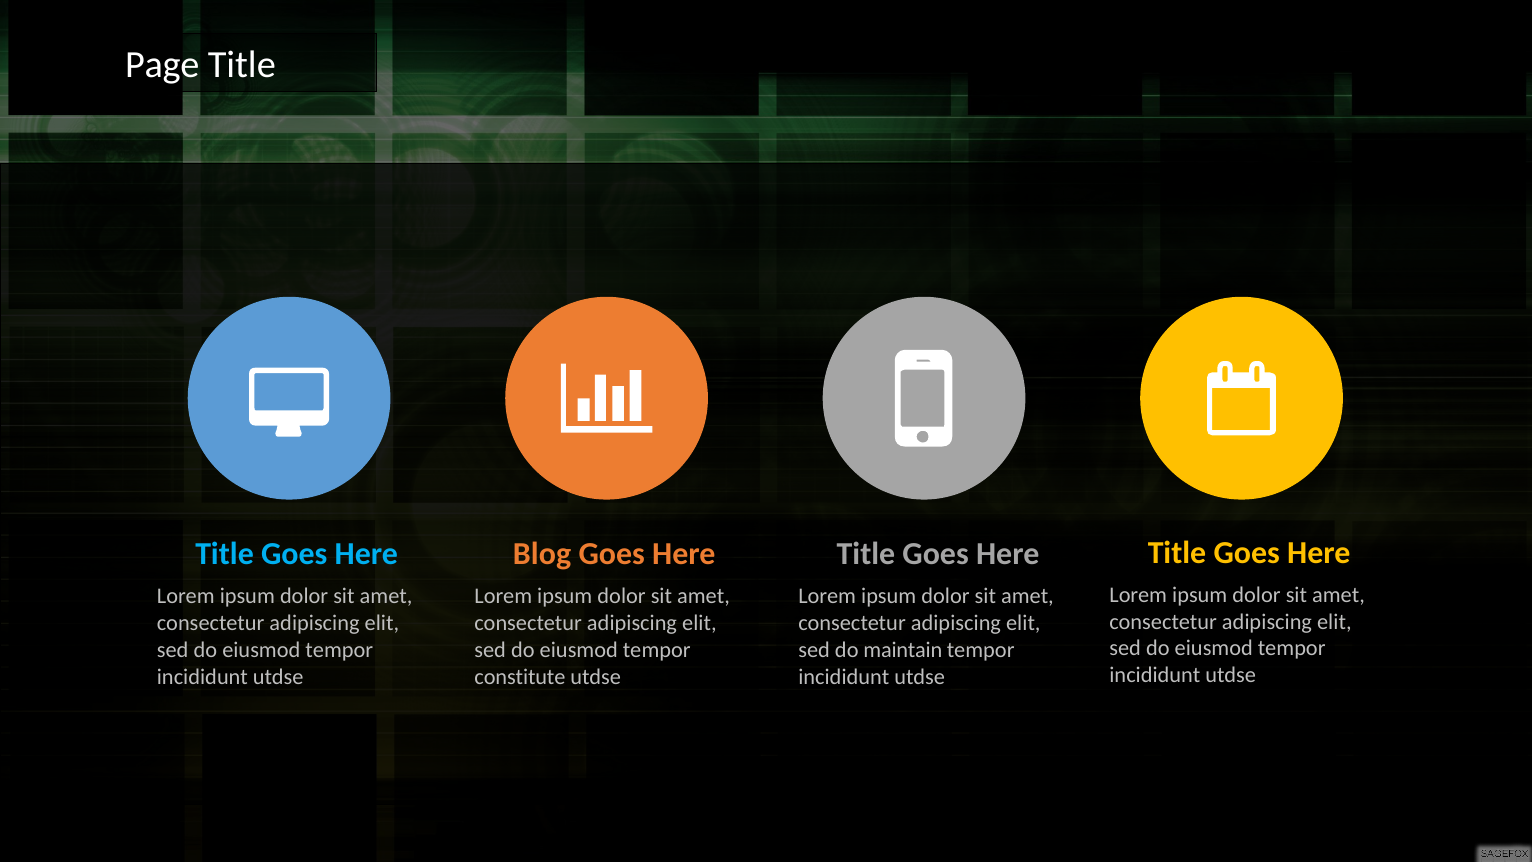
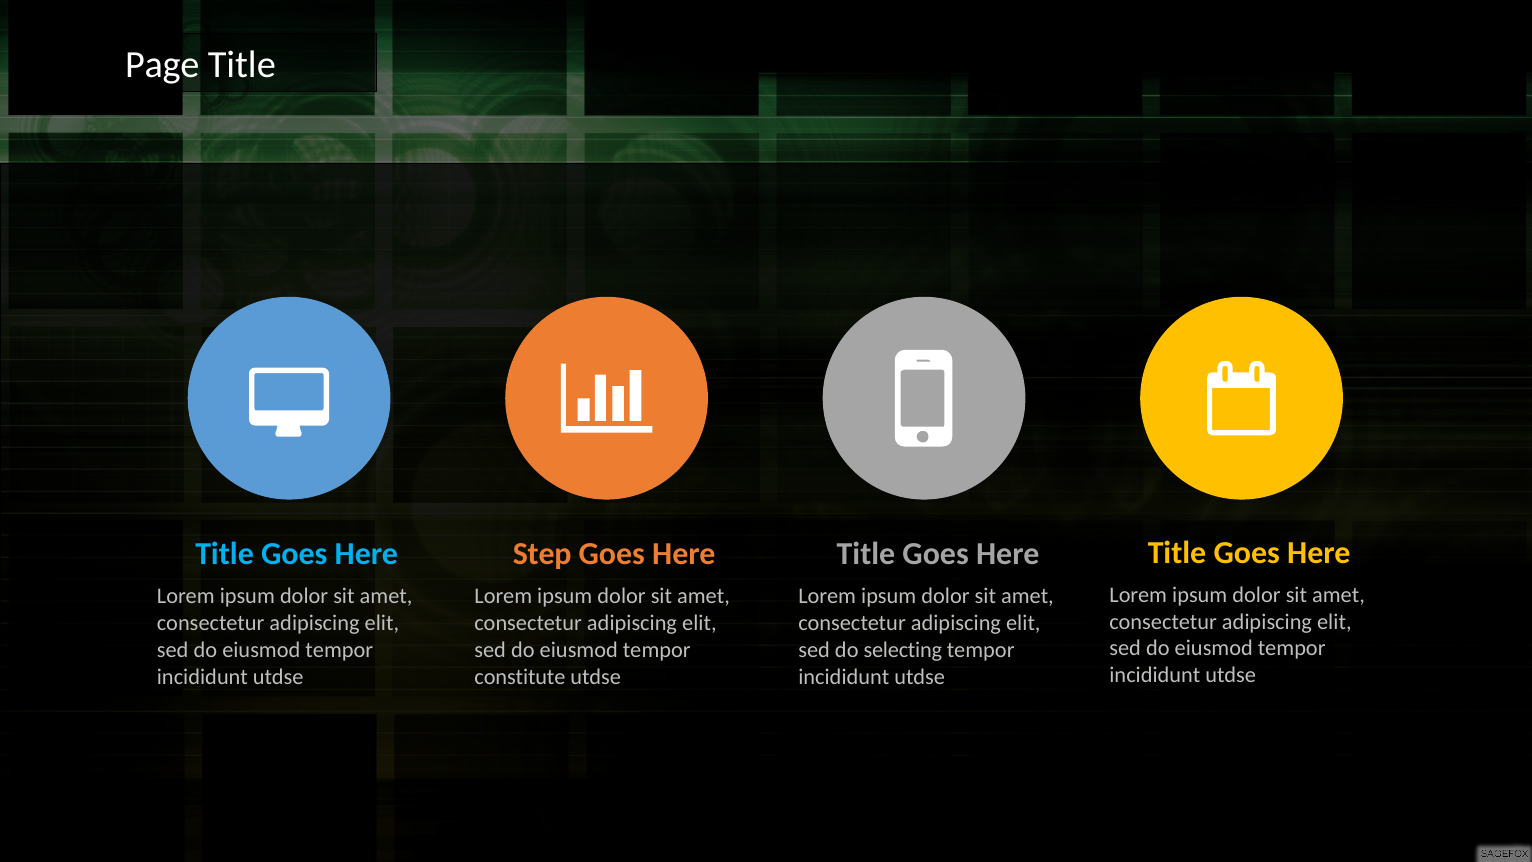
Blog: Blog -> Step (542, 554)
maintain: maintain -> selecting (903, 650)
